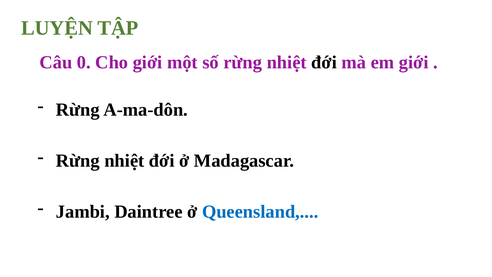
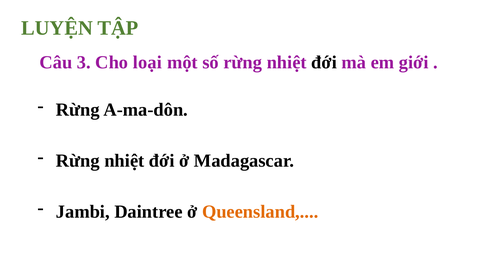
0: 0 -> 3 (84, 62)
Cho giới: giới -> loại (147, 62)
Queensland colour: blue -> orange (260, 211)
